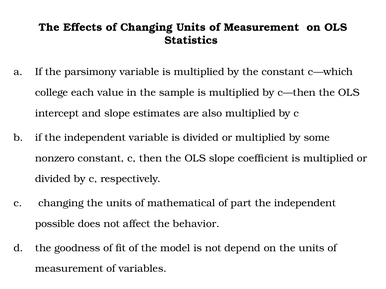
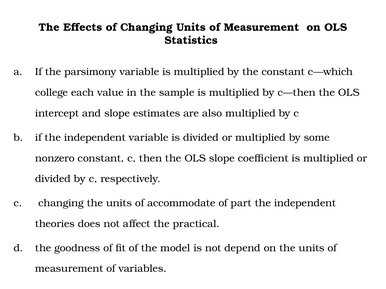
mathematical: mathematical -> accommodate (181, 203)
possible: possible -> theories (55, 224)
behavior: behavior -> practical (196, 224)
